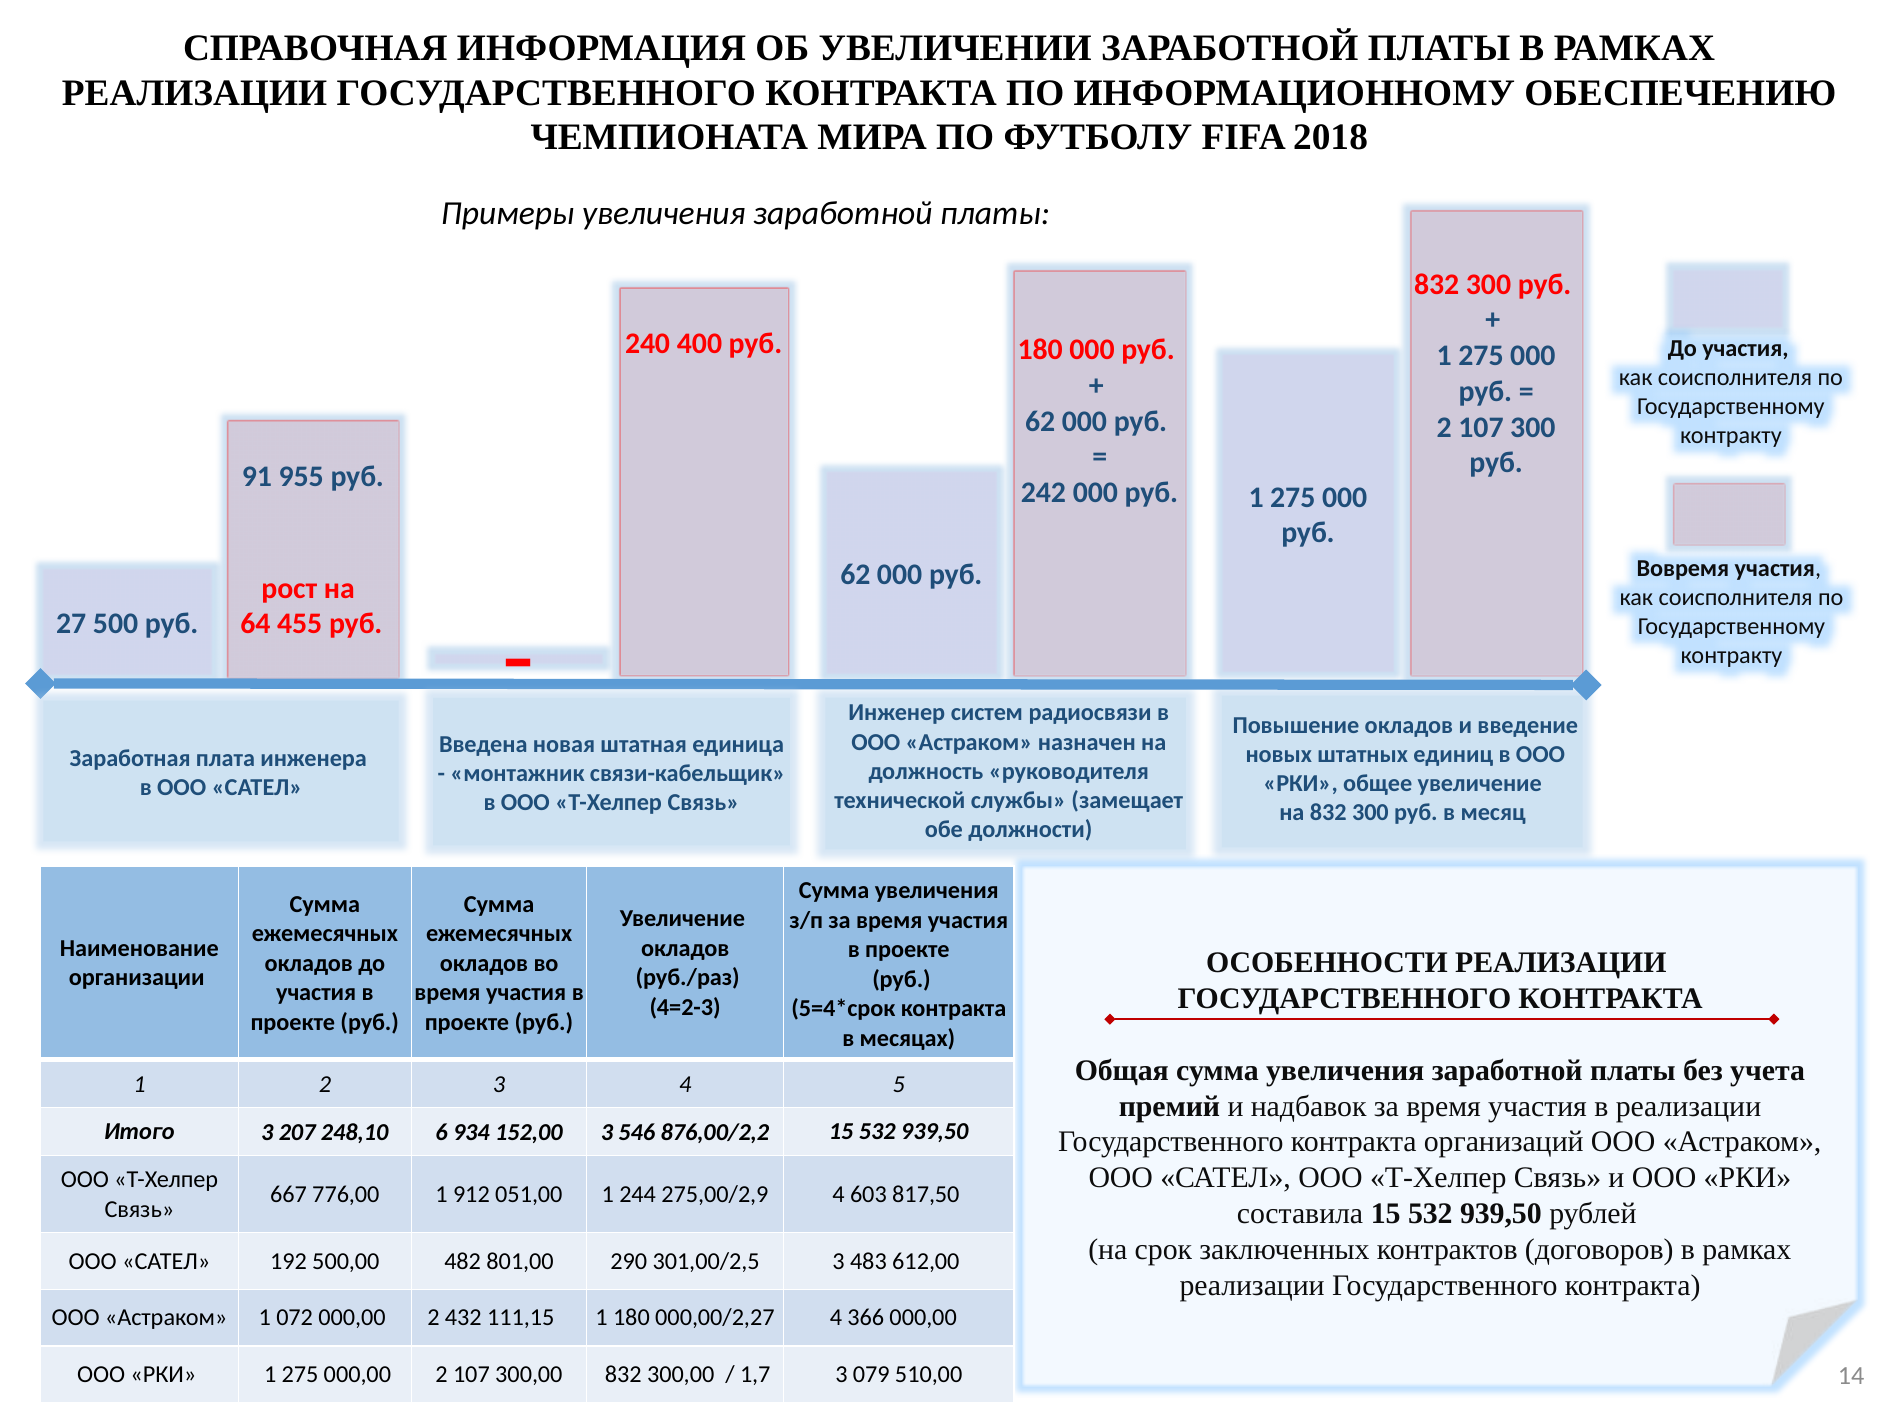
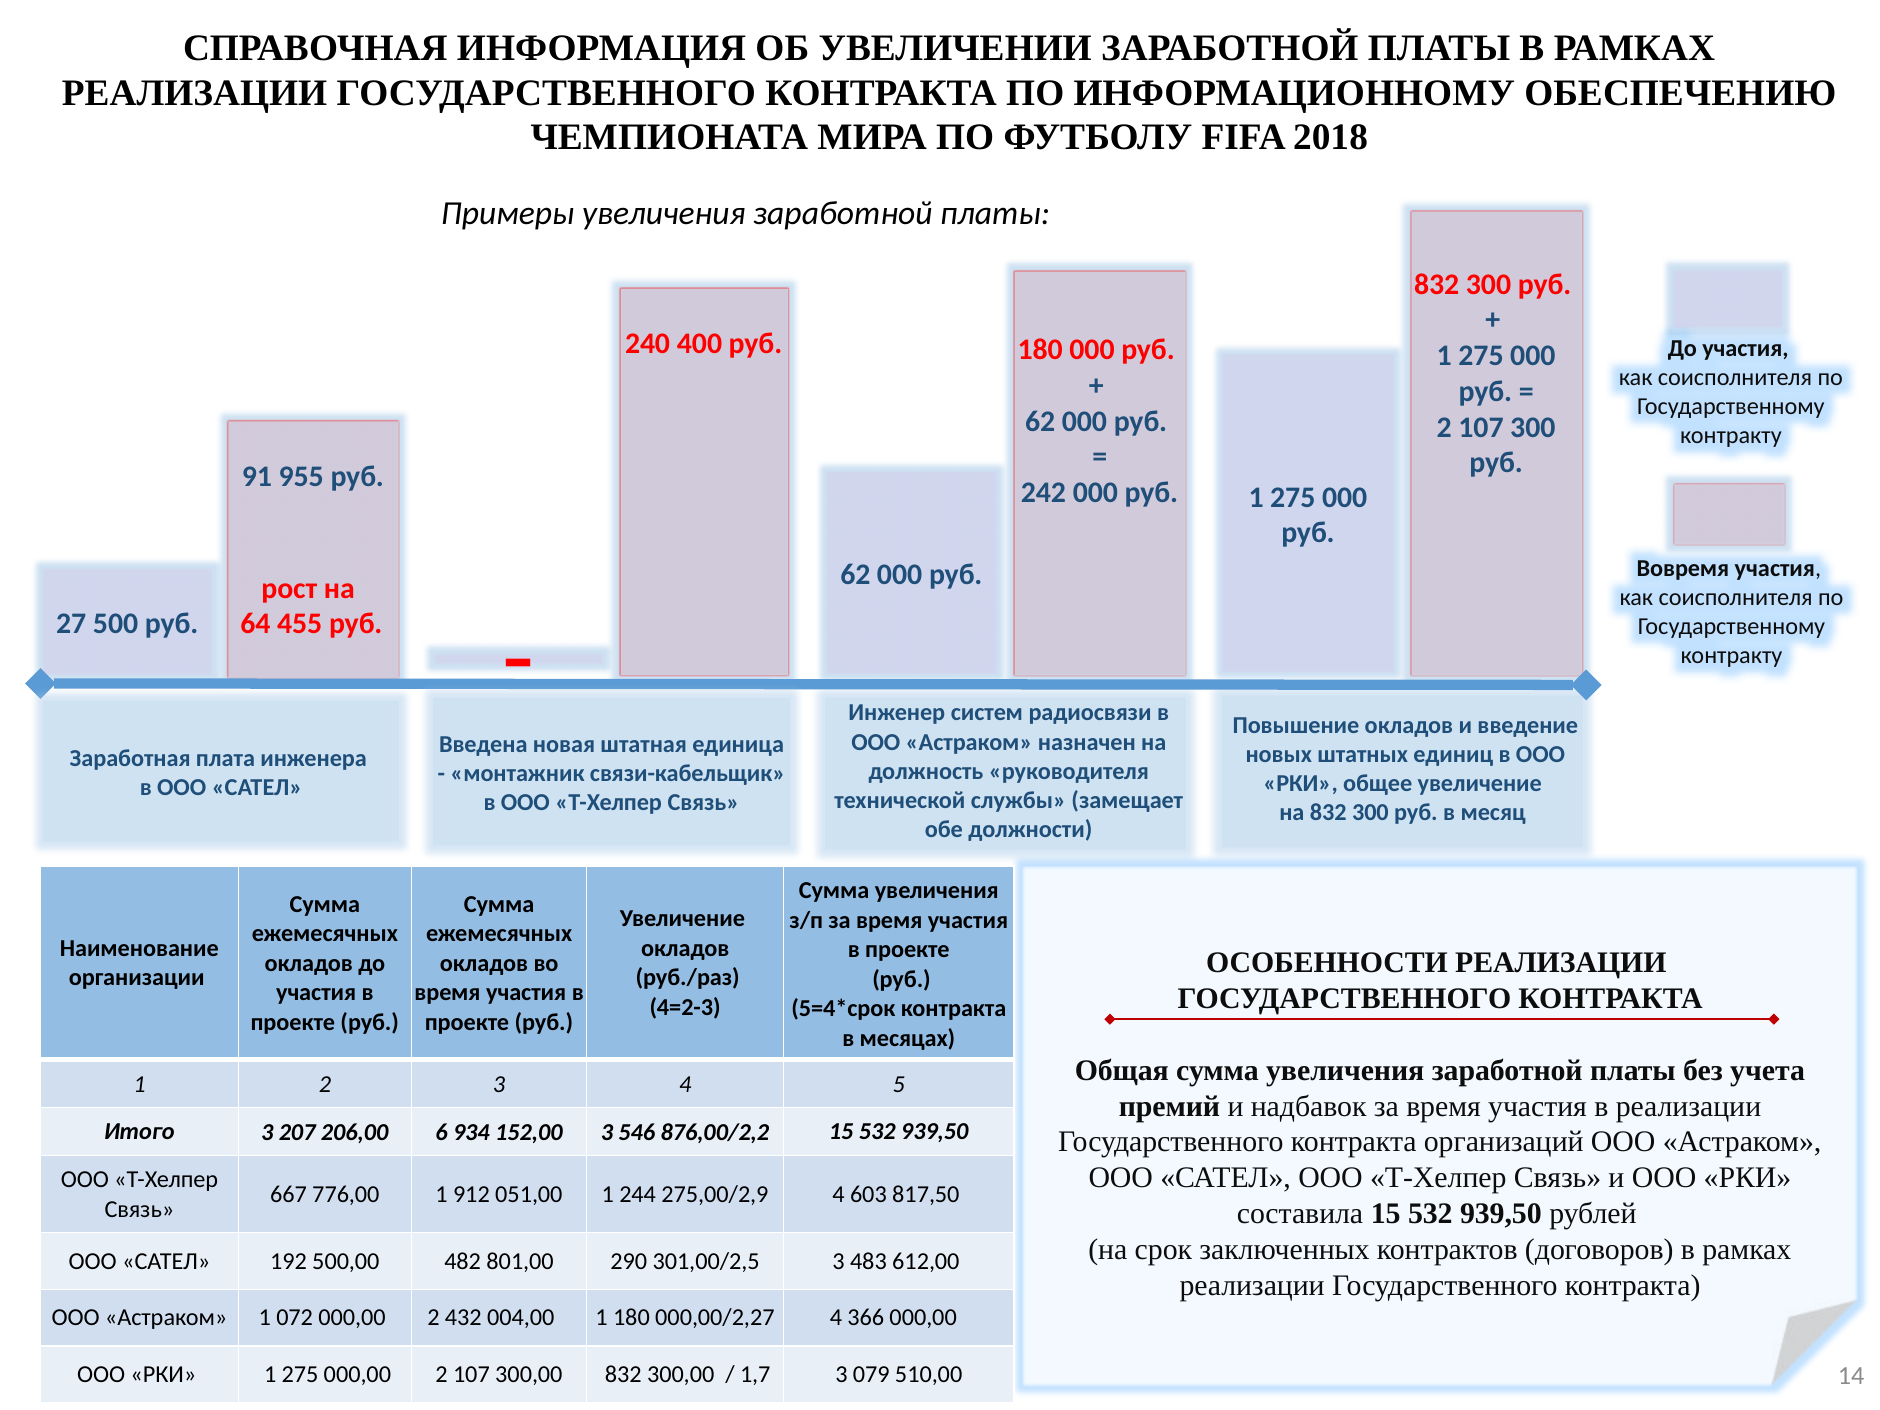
248,10: 248,10 -> 206,00 (355, 1133)
111,15: 111,15 -> 004,00 (521, 1318)
